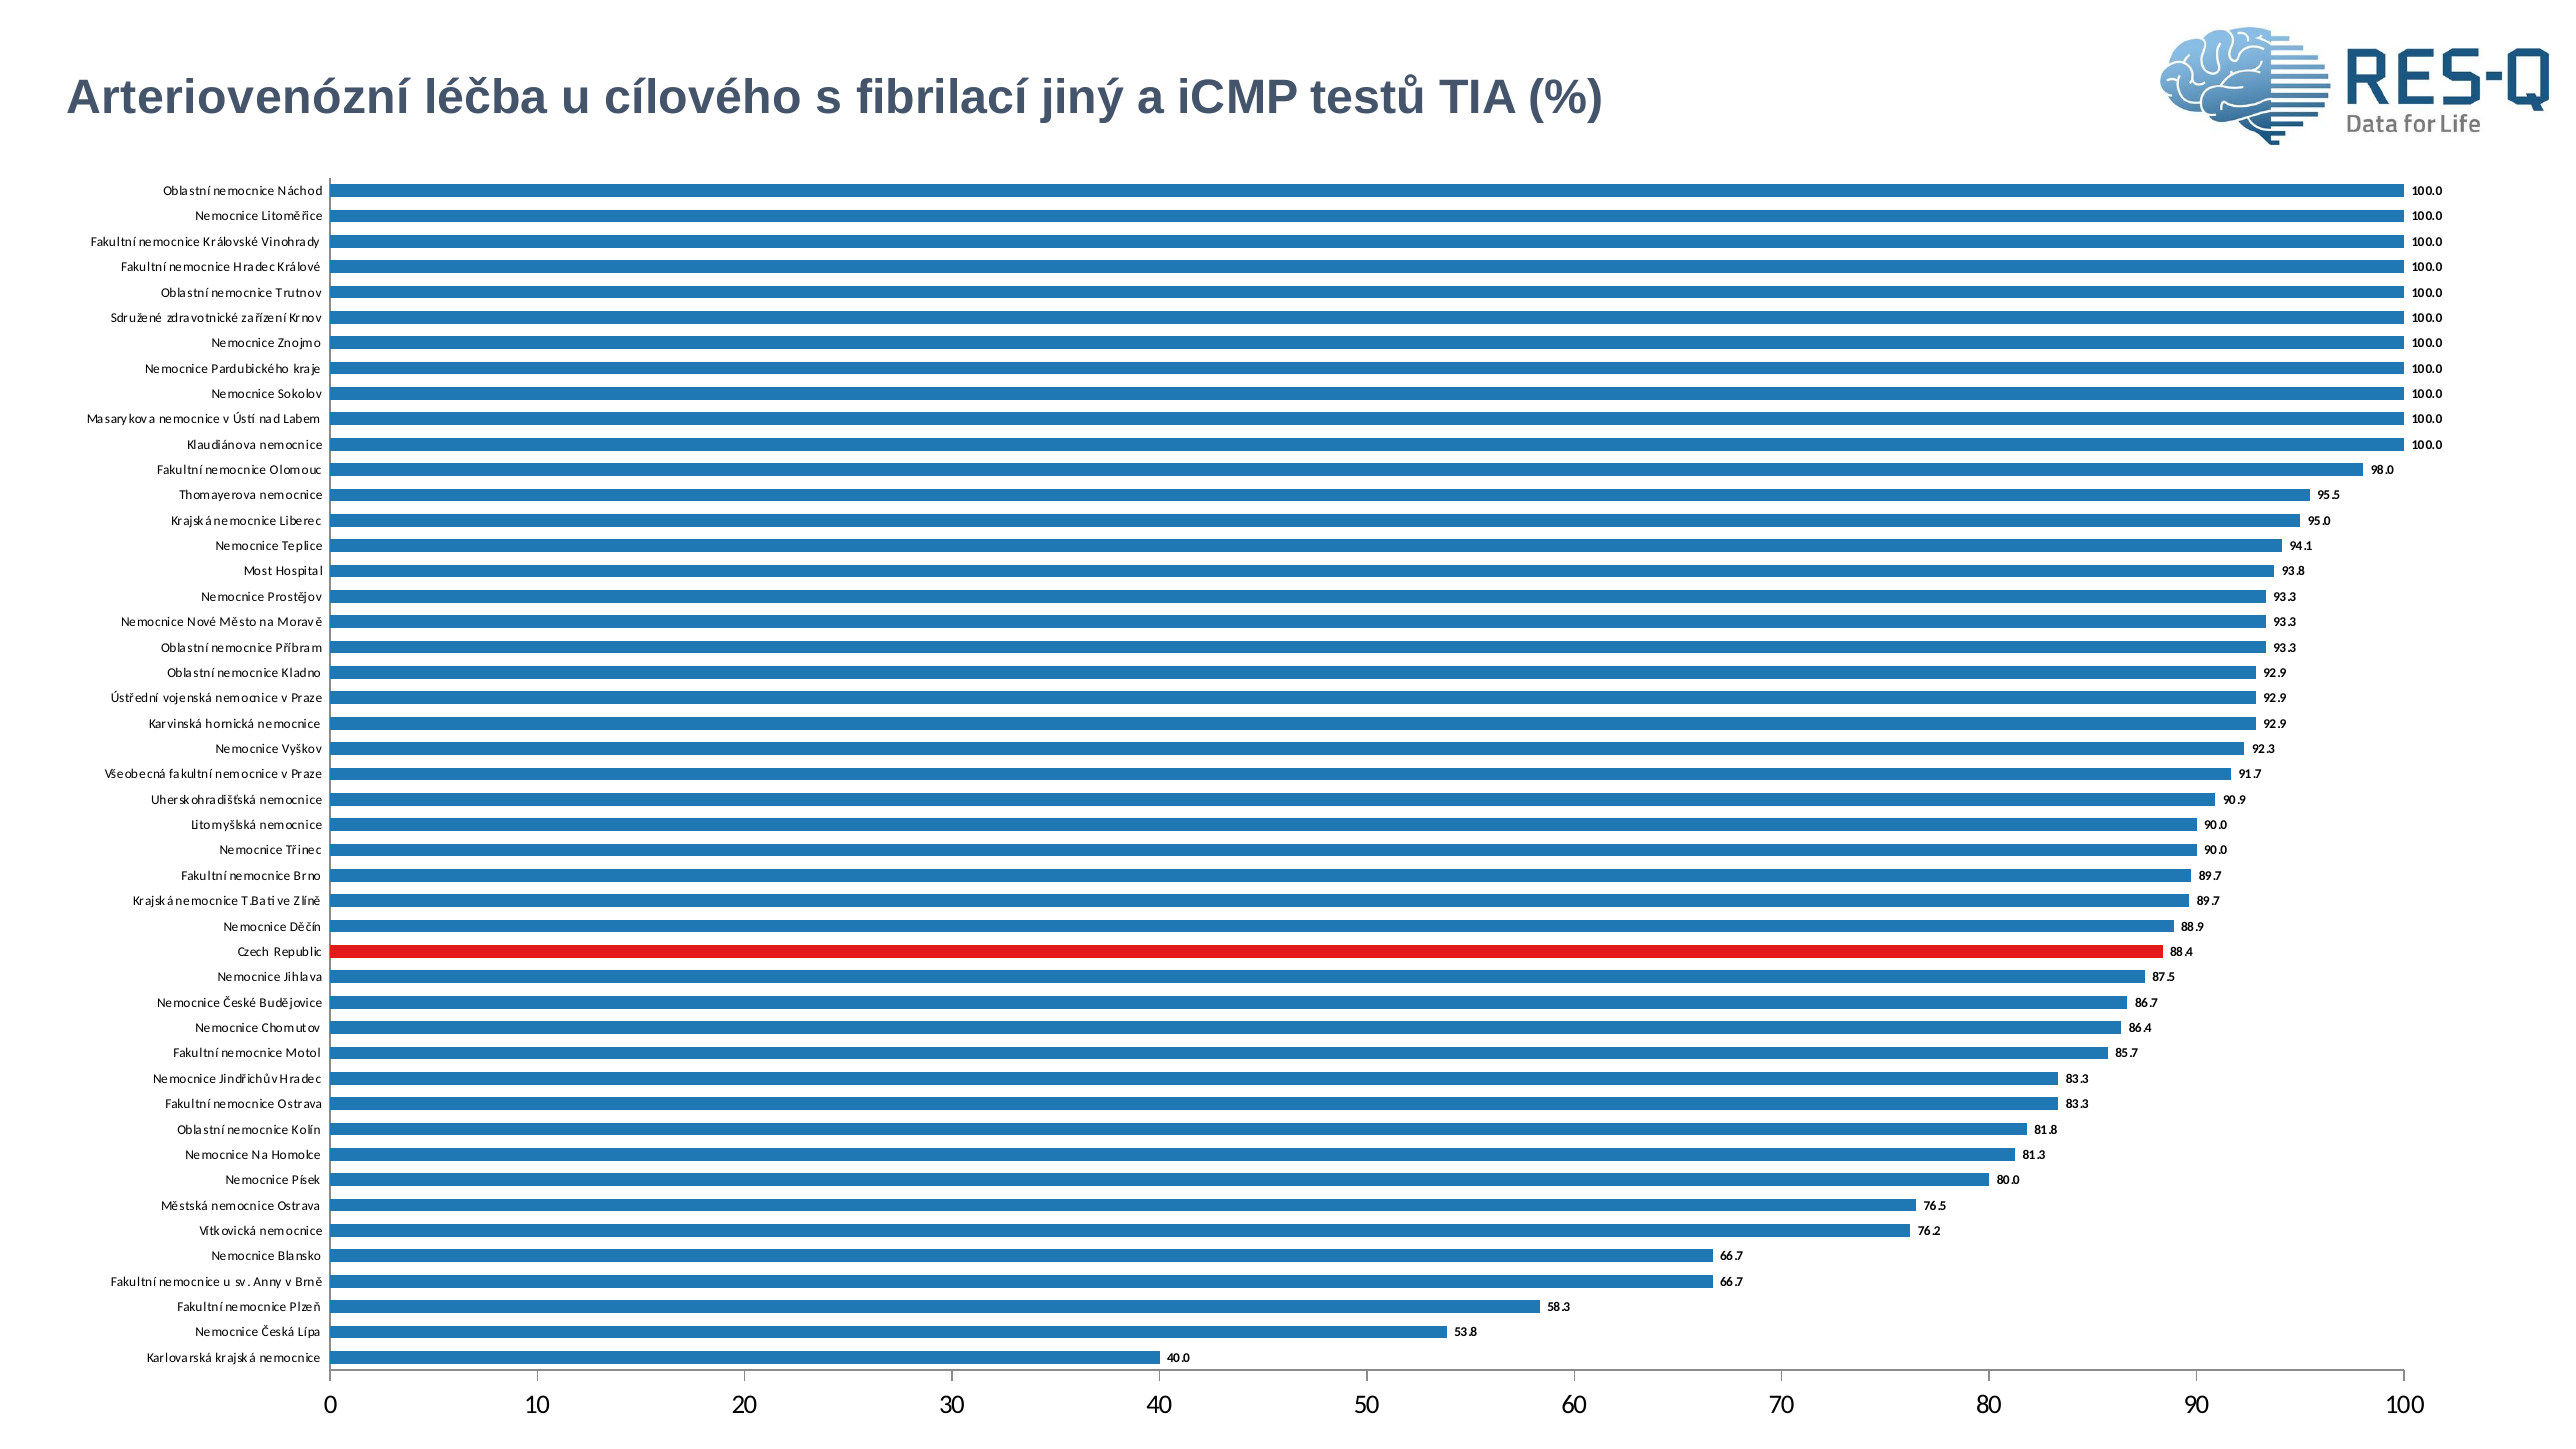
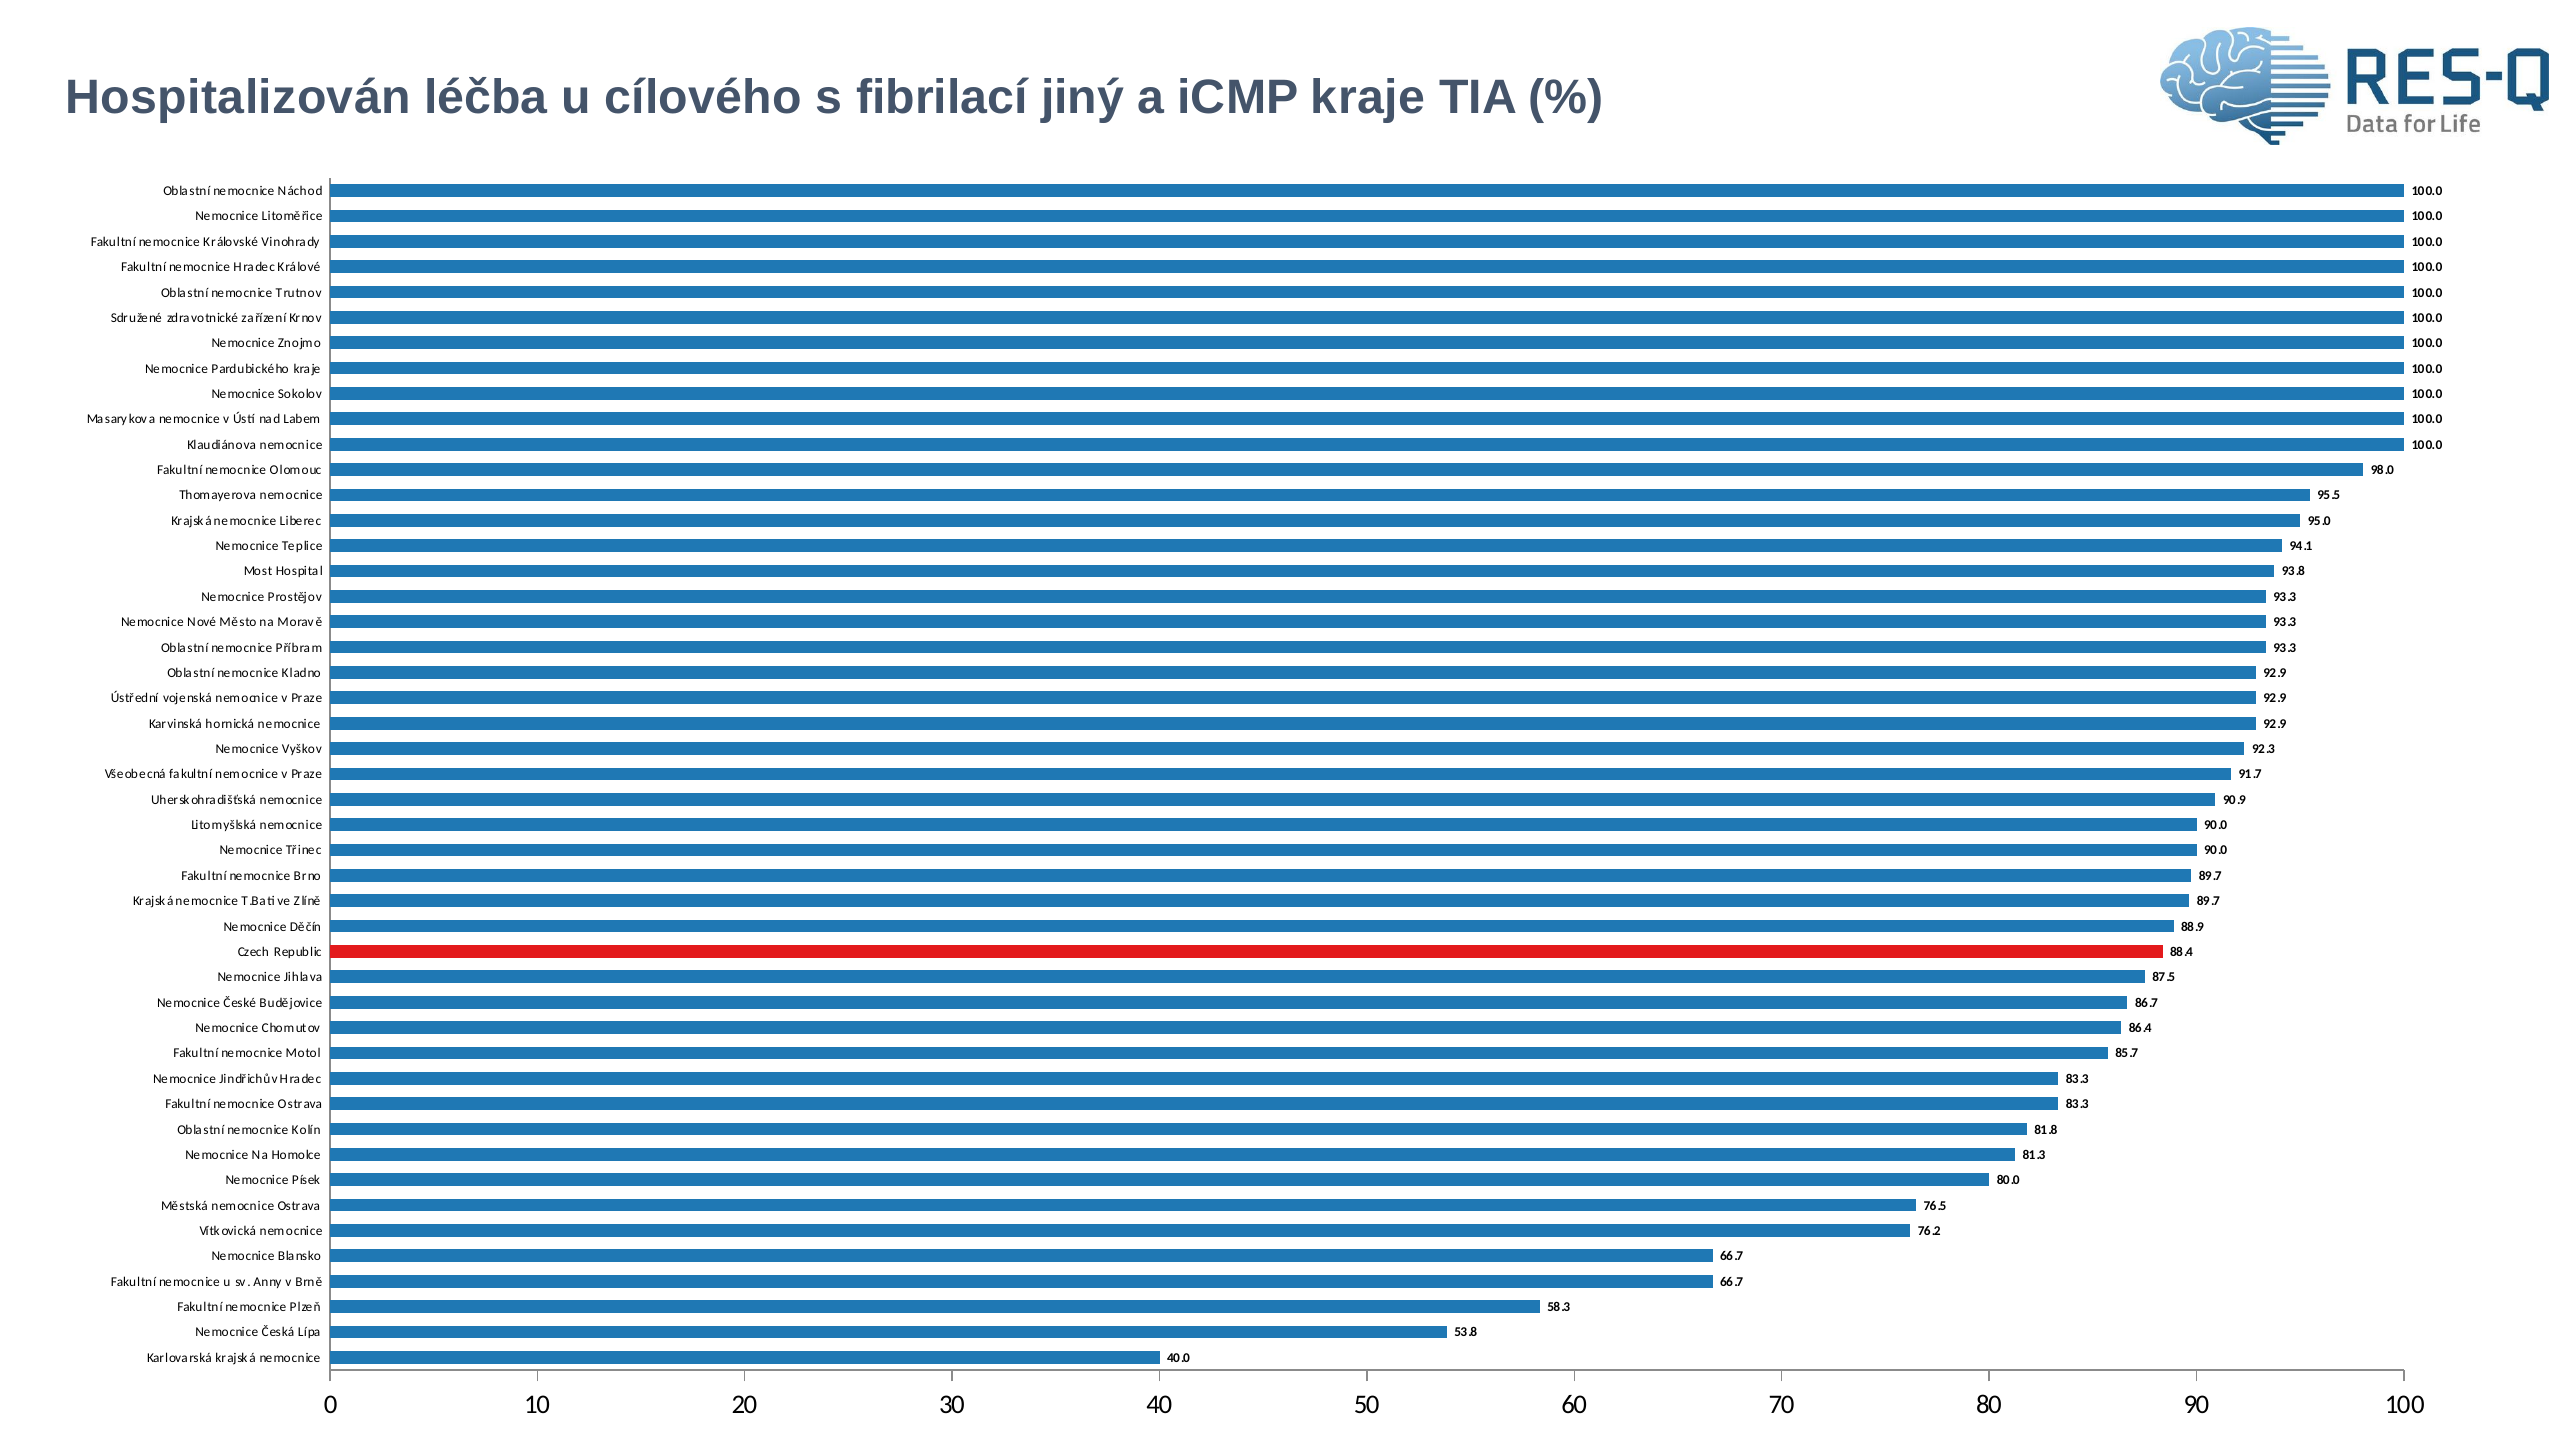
Arteriovenózní: Arteriovenózní -> Hospitalizován (238, 98)
iCMP testů: testů -> kraje (1368, 98)
